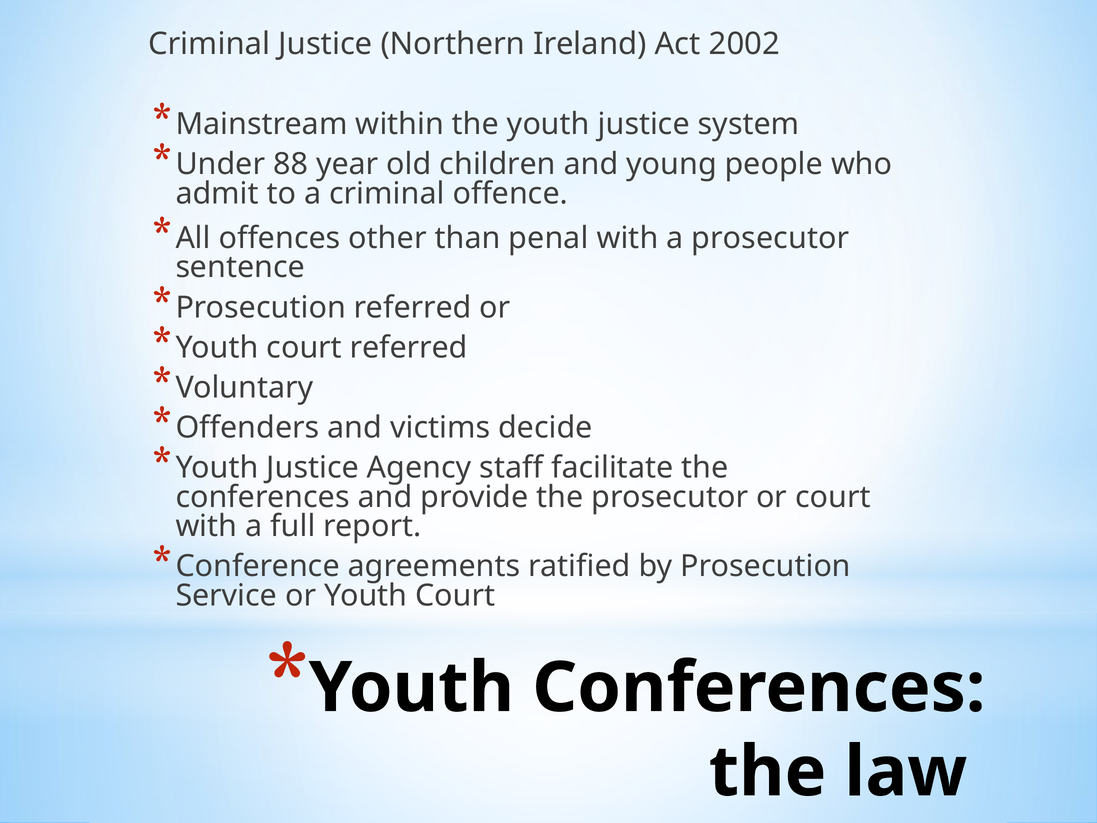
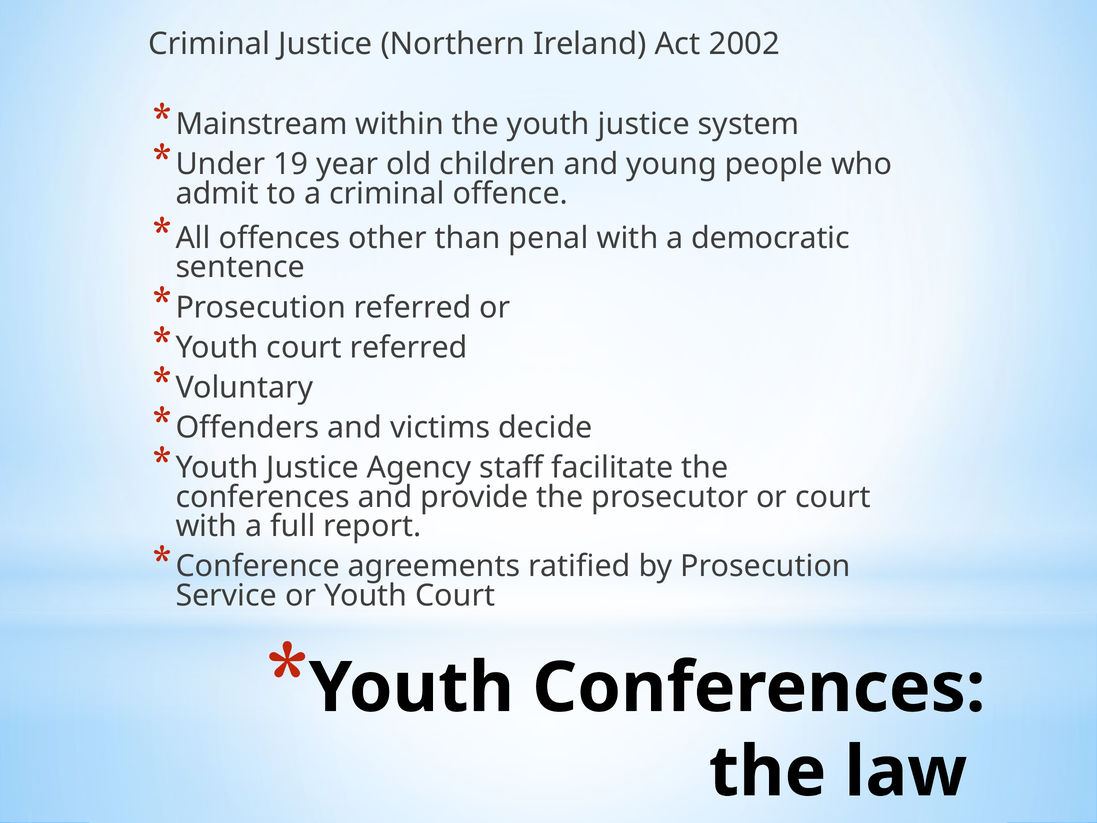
88: 88 -> 19 (291, 164)
a prosecutor: prosecutor -> democratic (770, 238)
